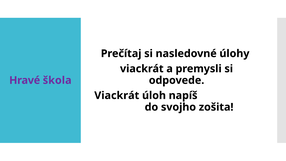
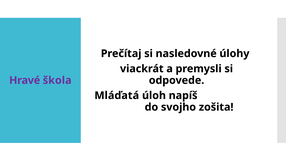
Viackrát: Viackrát -> Mláďatá (117, 95)
